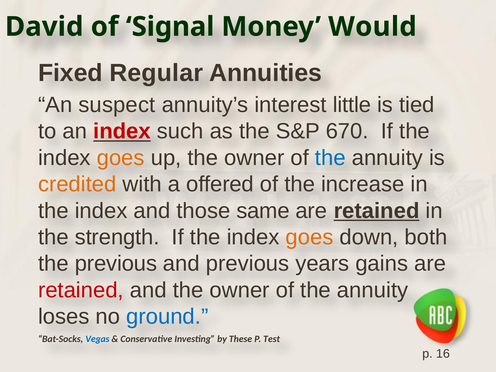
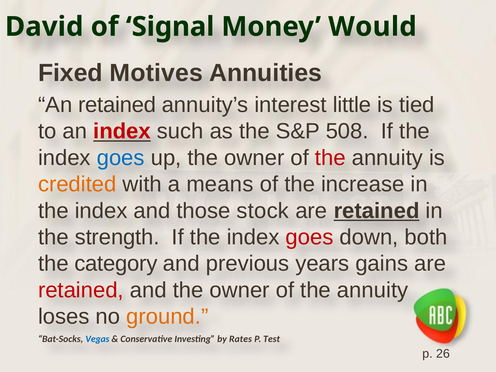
Regular: Regular -> Motives (156, 73)
An suspect: suspect -> retained (117, 105)
670: 670 -> 508 (347, 131)
goes colour: orange -> blue (121, 158)
the colour: blue -> red (330, 158)
offered: offered -> means (220, 184)
same: same -> stock (263, 211)
goes colour: orange -> red (310, 237)
the previous: previous -> category (116, 264)
ground colour: blue -> orange (167, 317)
These: These -> Rates (241, 339)
16: 16 -> 26 (443, 354)
